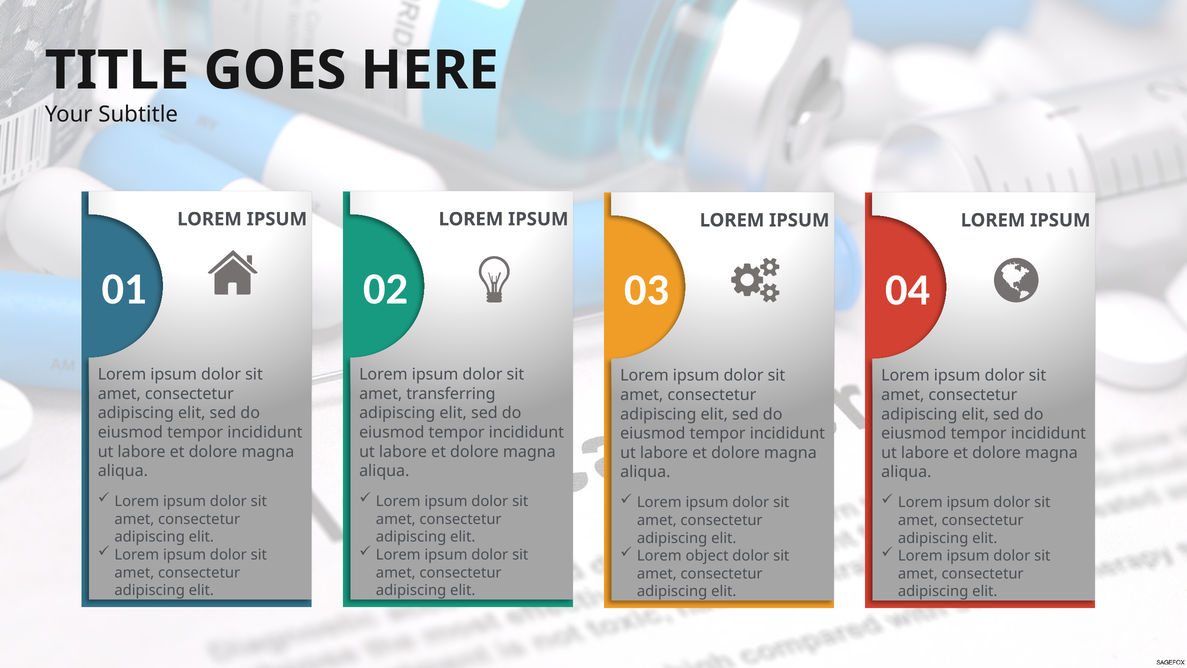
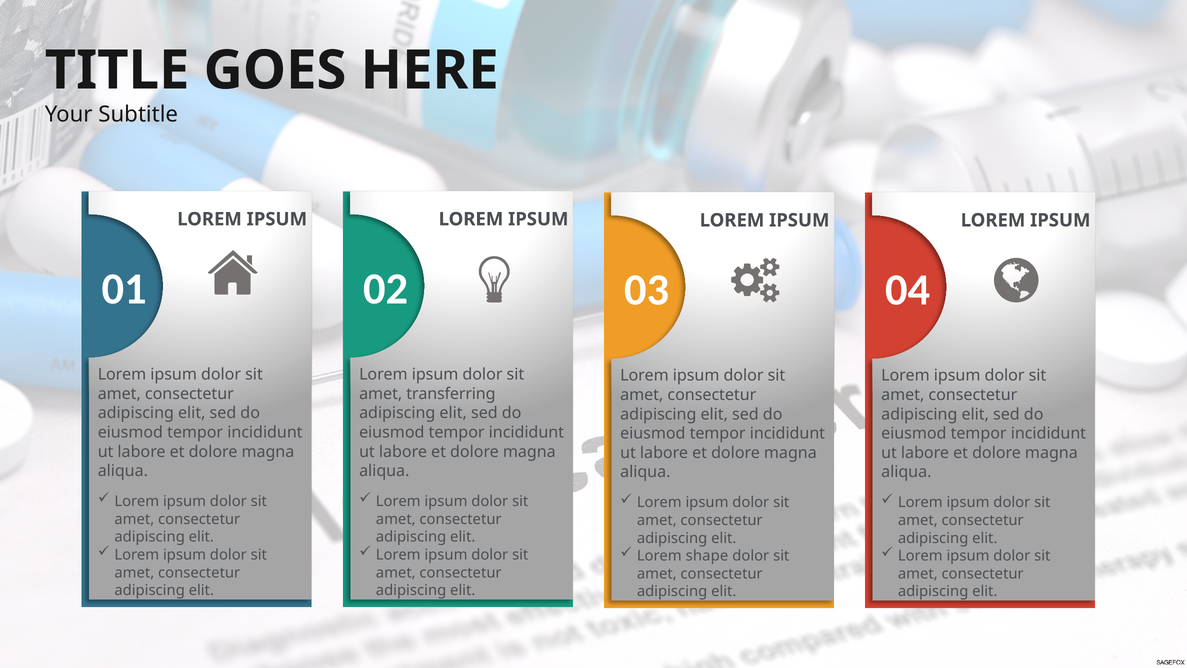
object: object -> shape (707, 556)
